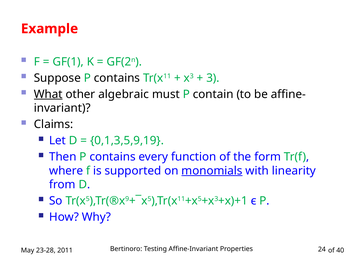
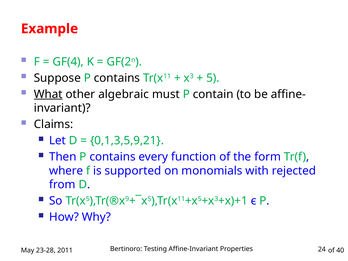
GF(1: GF(1 -> GF(4 (68, 62)
3: 3 -> 5 (213, 78)
0,1,3,5,9,19: 0,1,3,5,9,19 -> 0,1,3,5,9,21 (127, 141)
monomials underline: present -> none (212, 171)
linearity: linearity -> rejected (294, 171)
